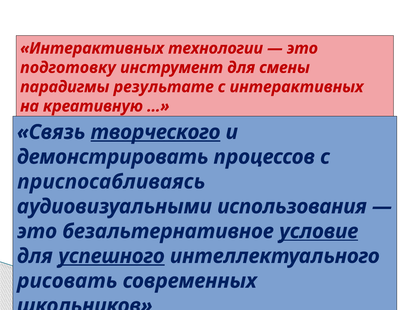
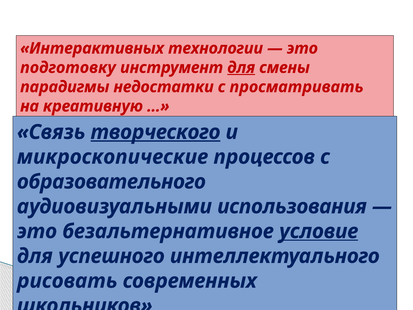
для underline: none -> present (241, 68)
результате: результате -> недостатки (164, 87)
с интерактивных: интерактивных -> просматривать (297, 87)
демонстрировать: демонстрировать -> микроскопические (113, 157)
приспосабливаясь: приспосабливаясь -> образовательного (111, 182)
успешного underline: present -> none (111, 256)
